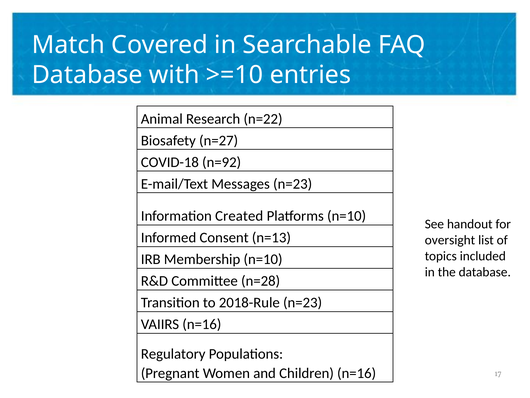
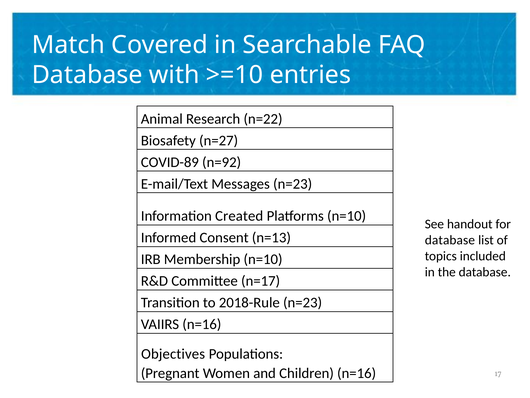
COVID-18: COVID-18 -> COVID-89 (170, 162)
oversight: oversight -> database (450, 240)
n=28: n=28 -> n=17 (261, 281)
Regulatory: Regulatory -> Objectives (173, 353)
